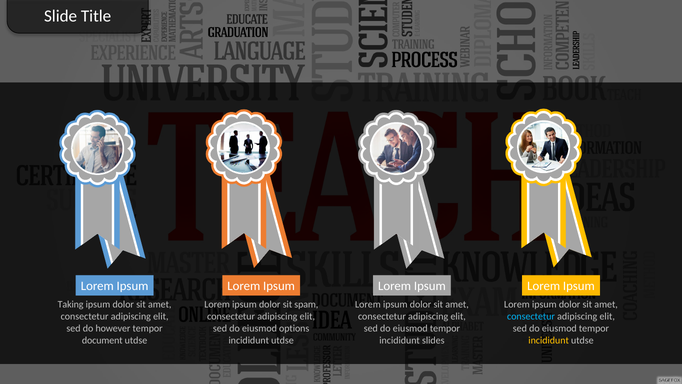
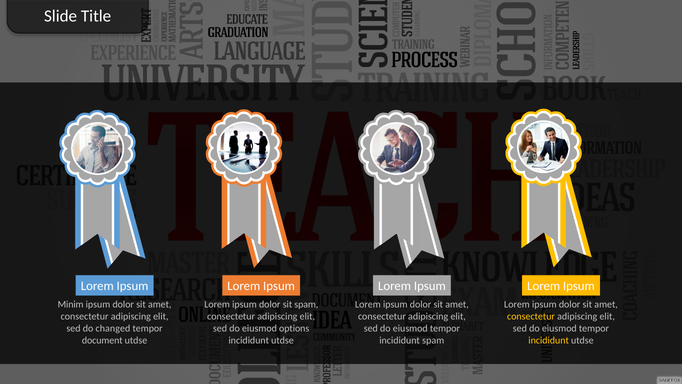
Taking: Taking -> Minim (71, 304)
consectetur colour: light blue -> yellow (531, 316)
however: however -> changed (113, 328)
incididunt slides: slides -> spam (433, 340)
